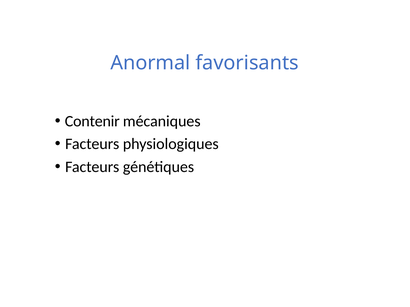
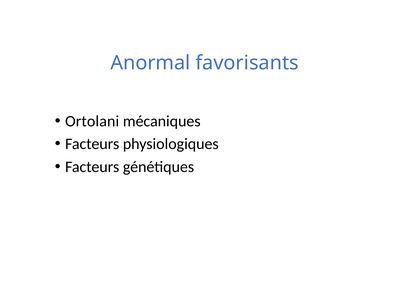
Contenir: Contenir -> Ortolani (92, 121)
